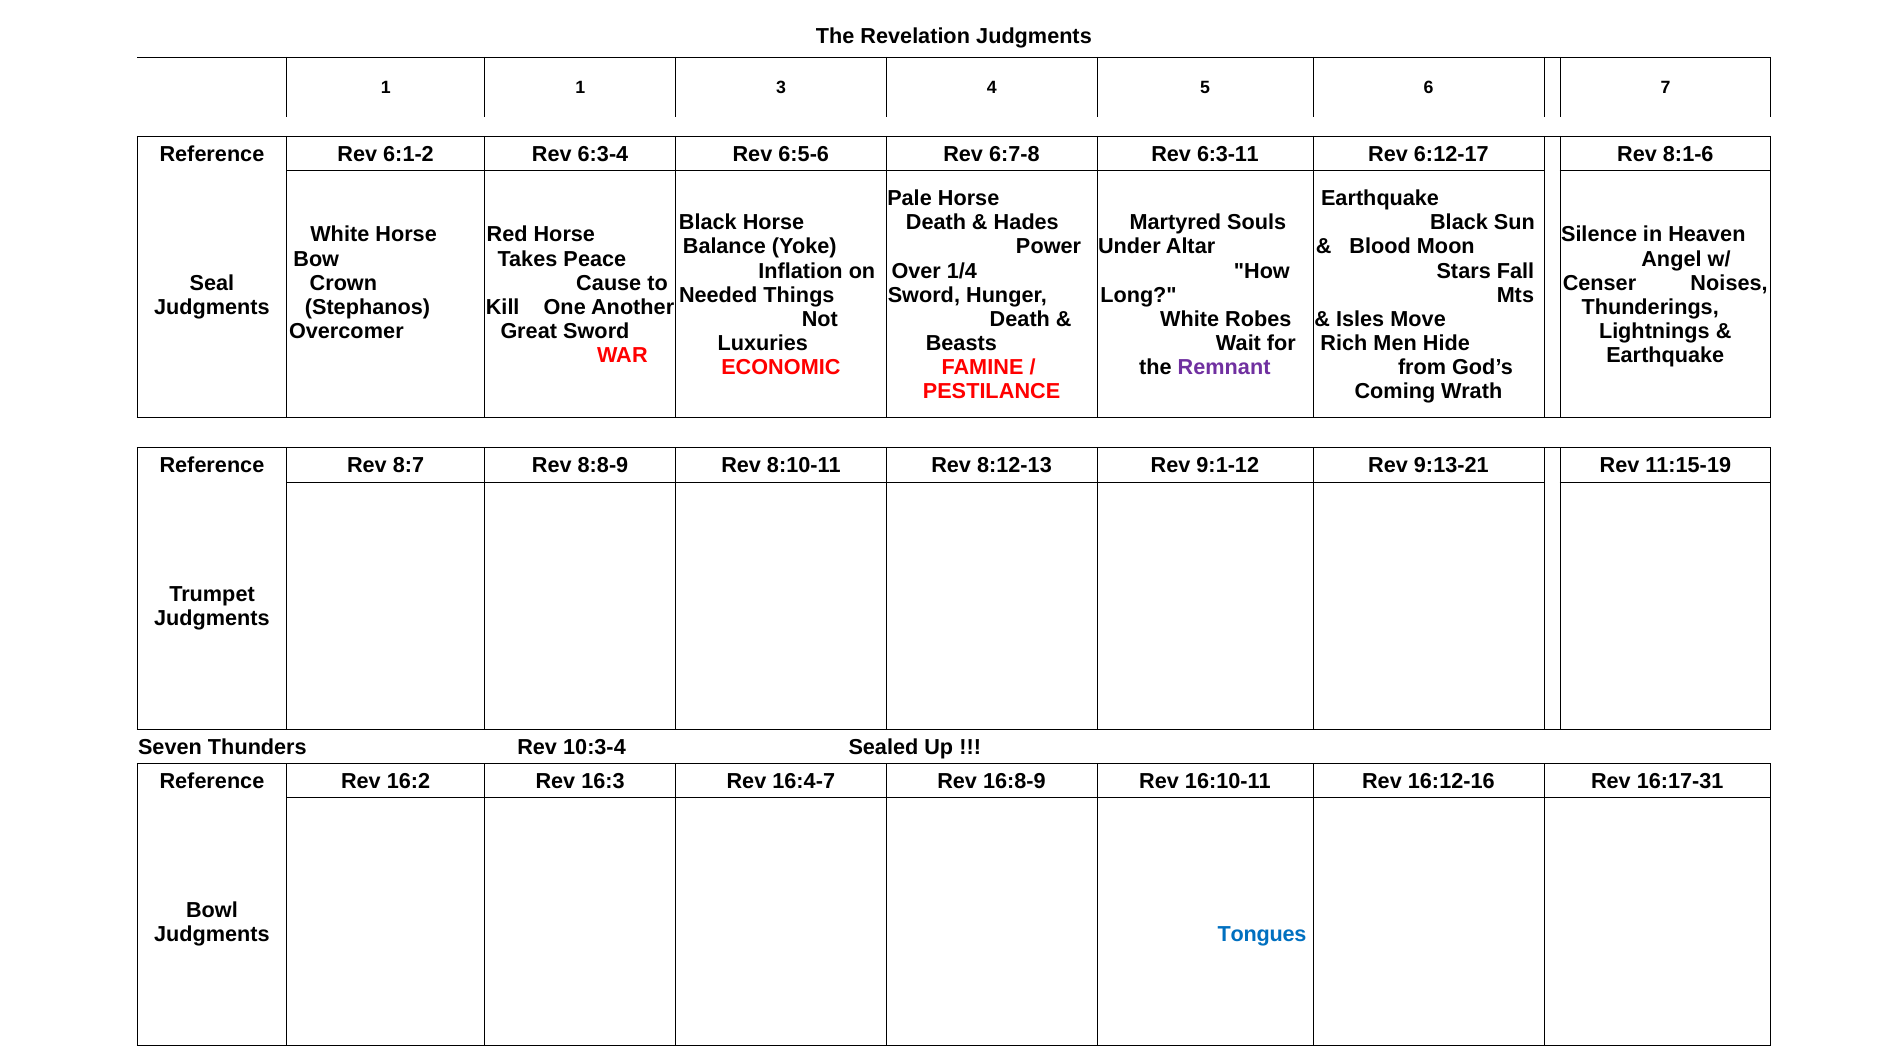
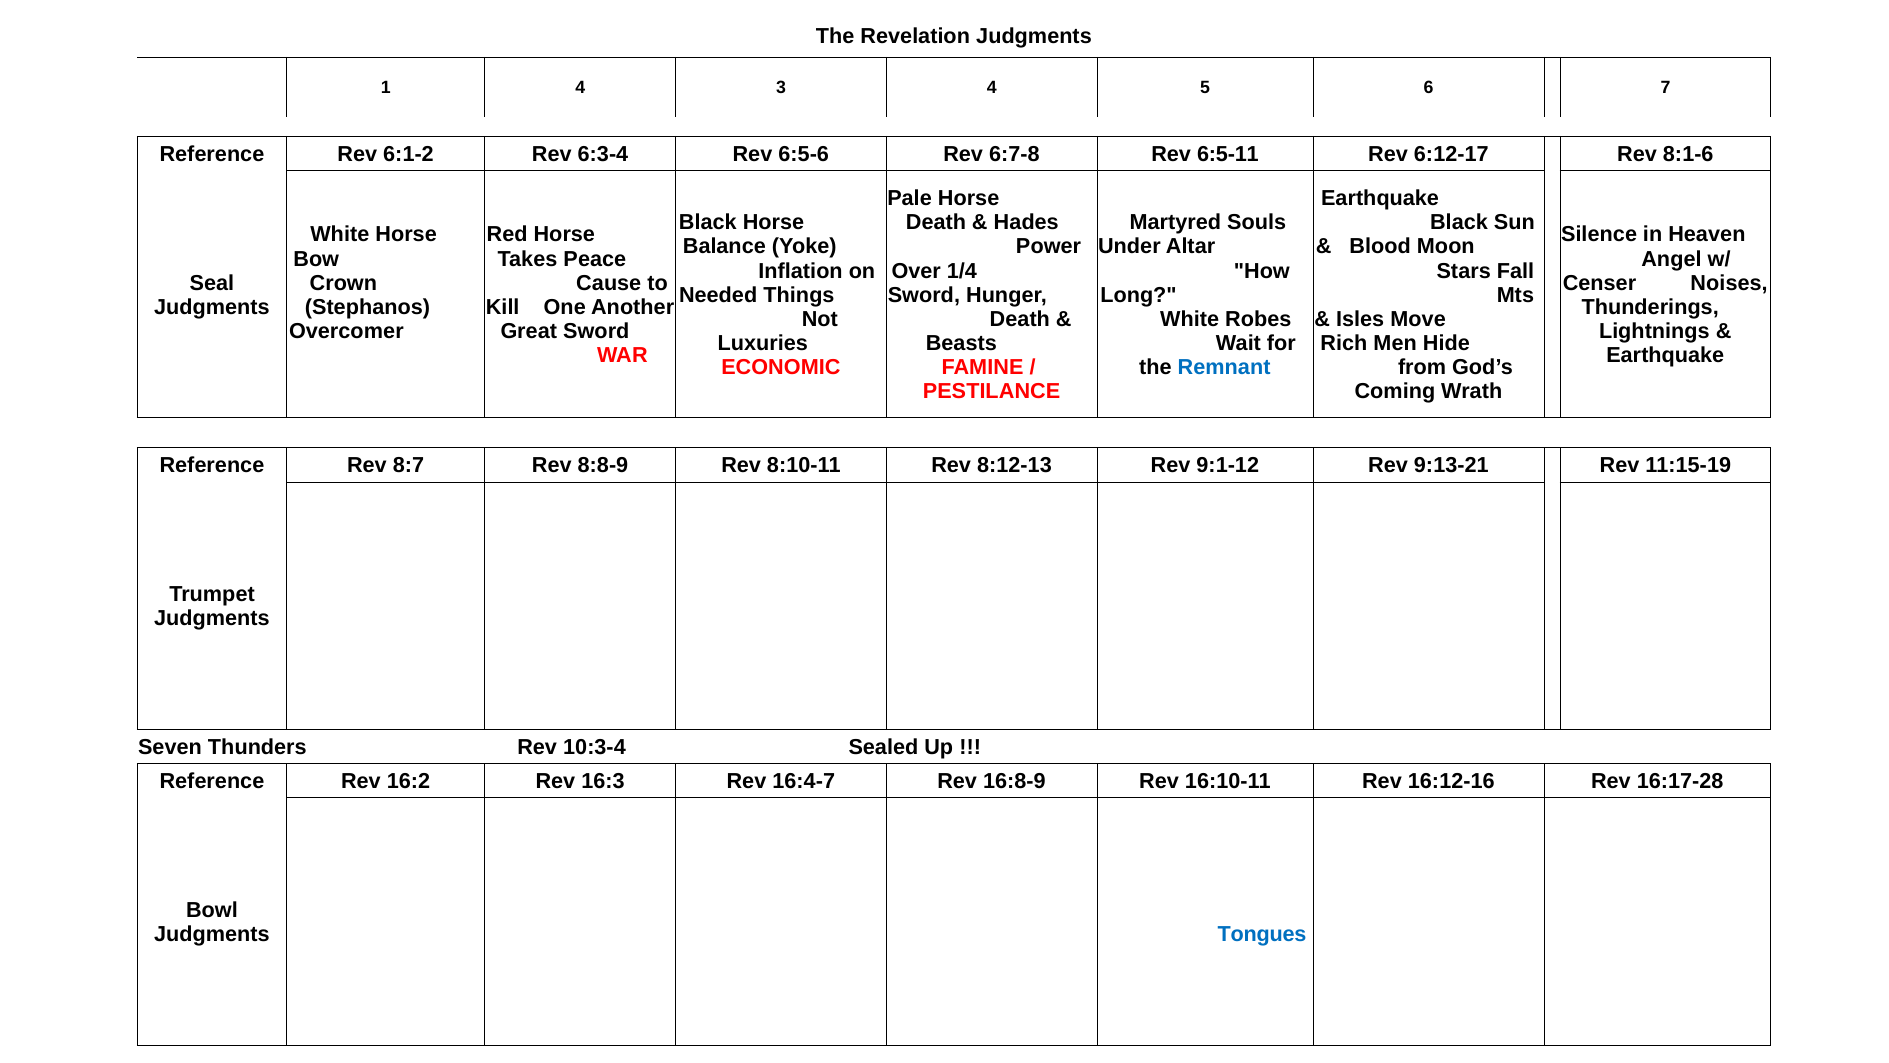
1 1: 1 -> 4 (580, 88)
6:3-11: 6:3-11 -> 6:5-11 (1228, 154)
Remnant colour: purple -> blue (1224, 367)
16:17-31: 16:17-31 -> 16:17-28 (1680, 781)
